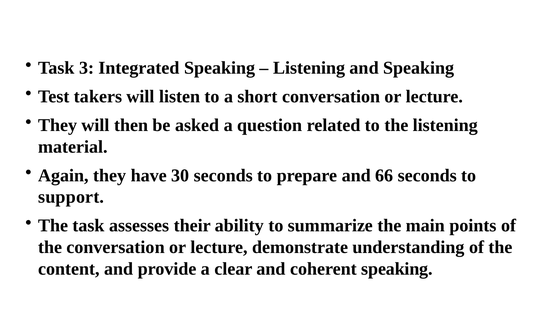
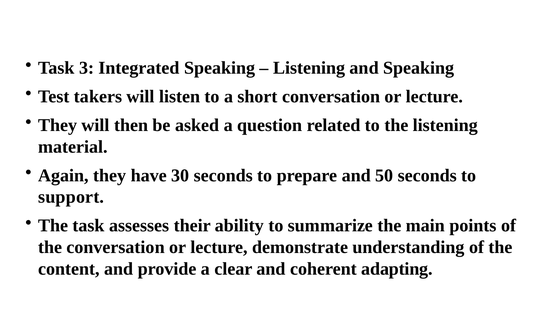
66: 66 -> 50 (384, 175)
coherent speaking: speaking -> adapting (397, 269)
